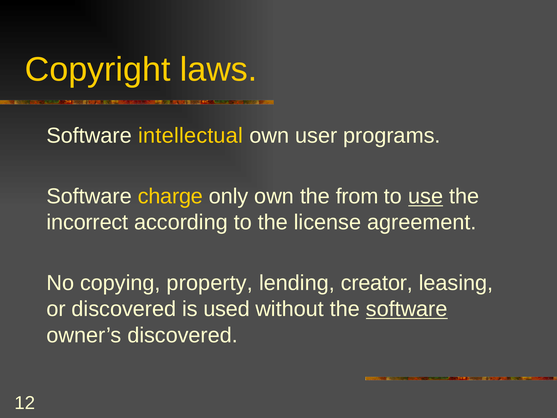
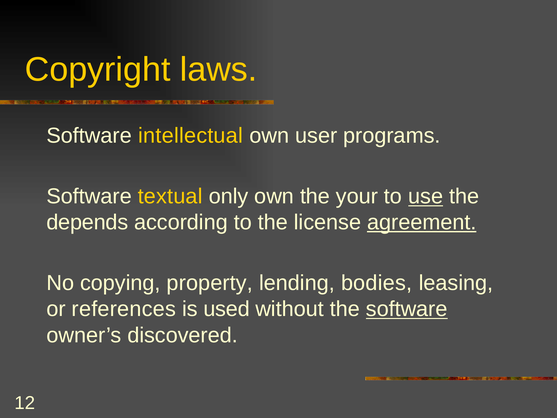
charge: charge -> textual (170, 196)
from: from -> your (357, 196)
incorrect: incorrect -> depends (87, 222)
agreement underline: none -> present (422, 222)
creator: creator -> bodies (377, 283)
or discovered: discovered -> references (124, 309)
